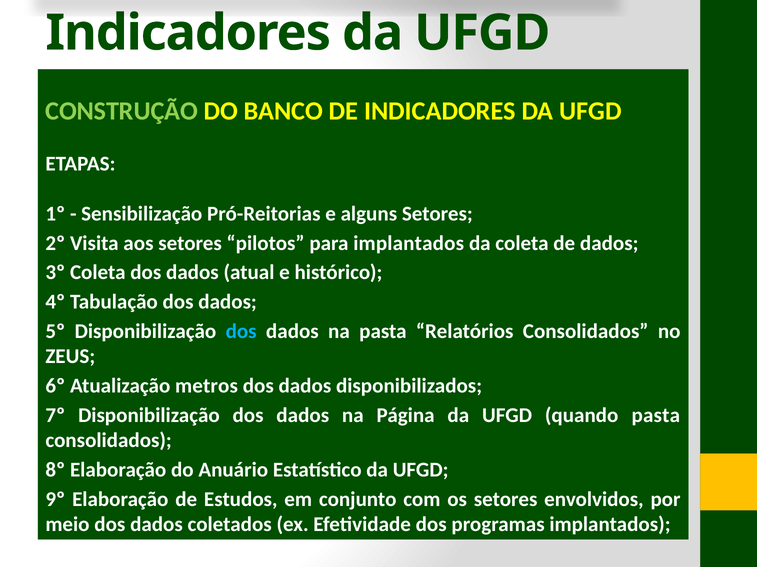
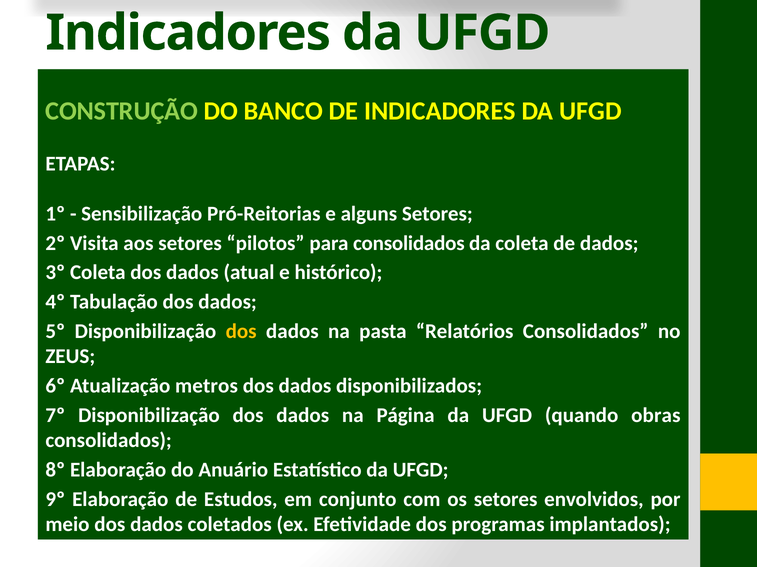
para implantados: implantados -> consolidados (409, 243)
dos colour: light blue -> yellow (241, 332)
quando pasta: pasta -> obras (656, 416)
